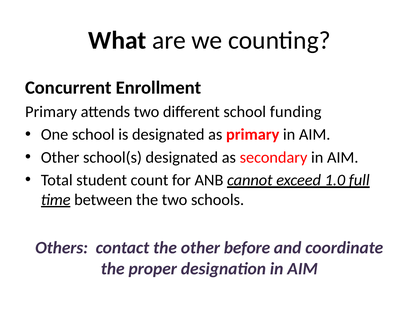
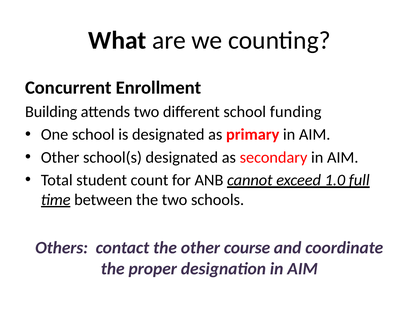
Primary: Primary -> Building (51, 112)
before: before -> course (247, 248)
